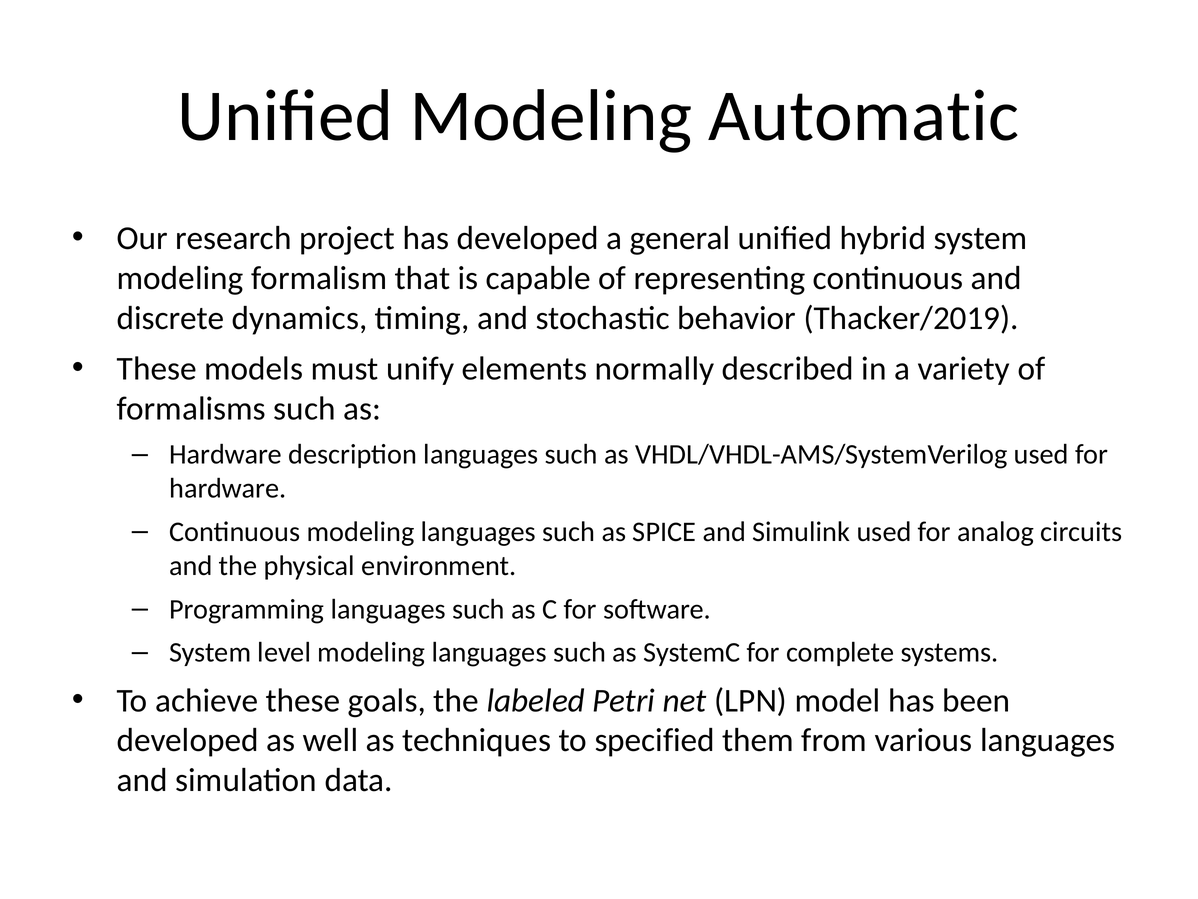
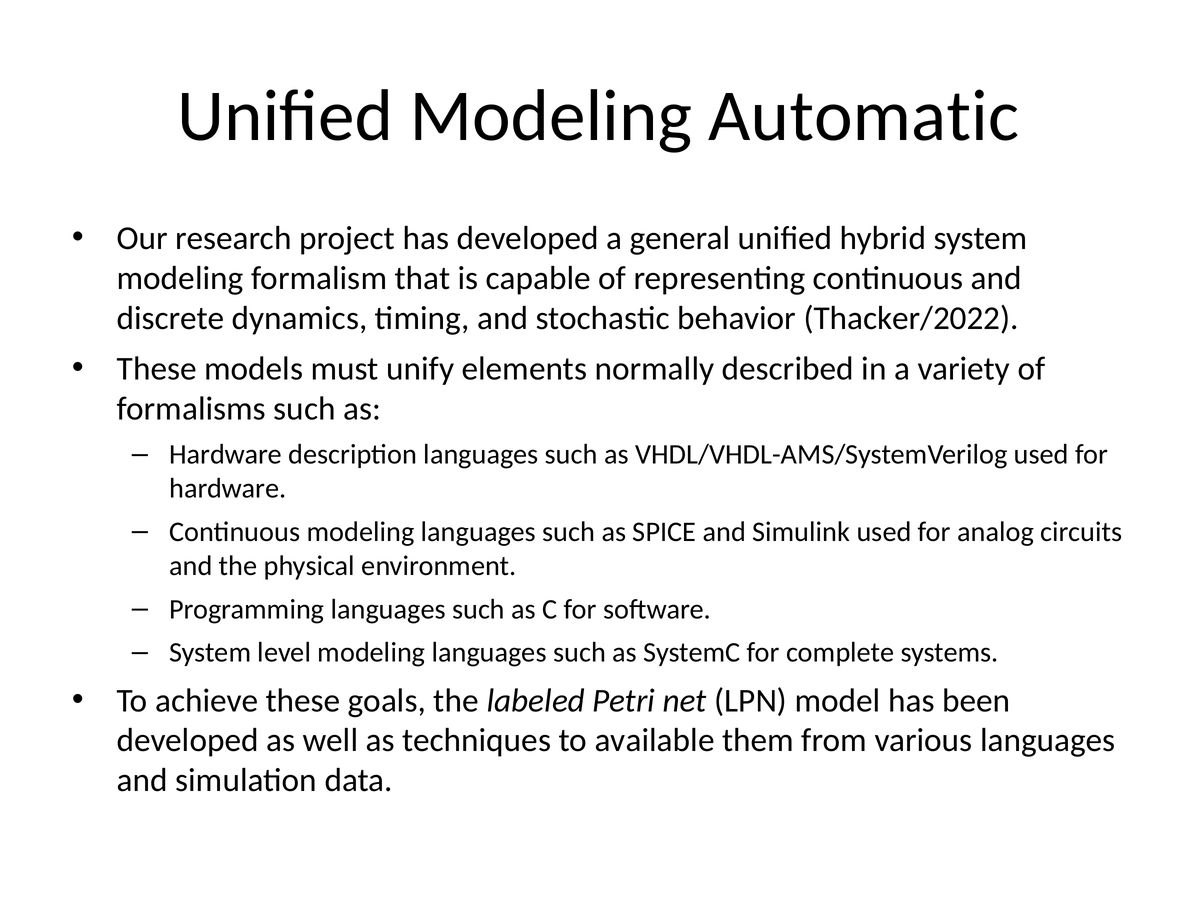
Thacker/2019: Thacker/2019 -> Thacker/2022 (911, 318)
specified: specified -> available (655, 740)
